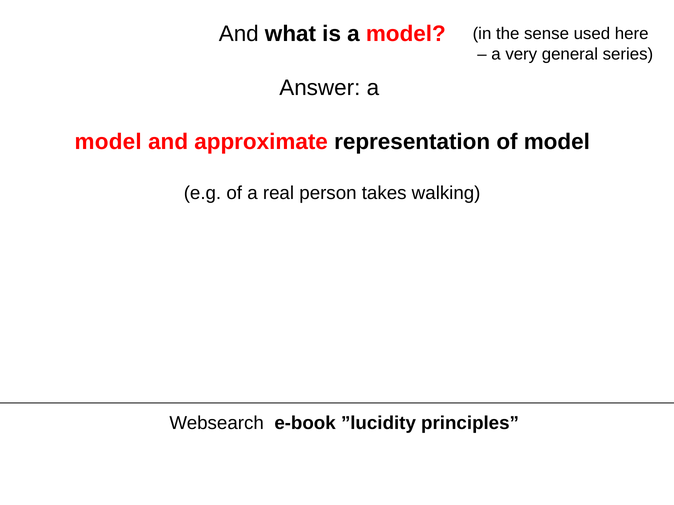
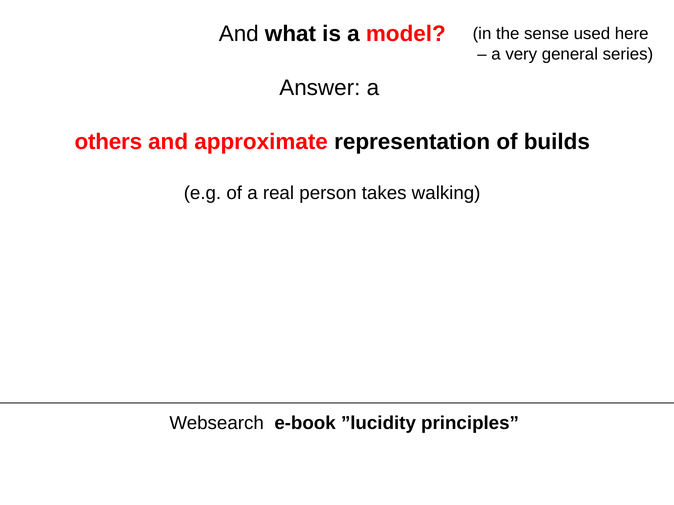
model: model -> others (108, 142)
of model: model -> builds (557, 142)
